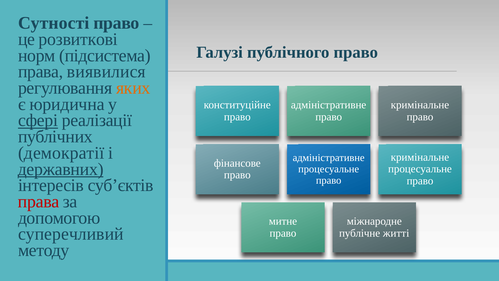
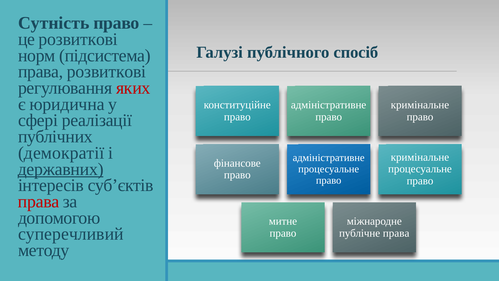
Сутності: Сутності -> Сутність (54, 23)
публічного право: право -> спосіб (356, 52)
права виявилися: виявилися -> розвиткові (107, 72)
яких colour: orange -> red (133, 88)
сфері underline: present -> none (38, 120)
публічне житті: житті -> права (396, 233)
